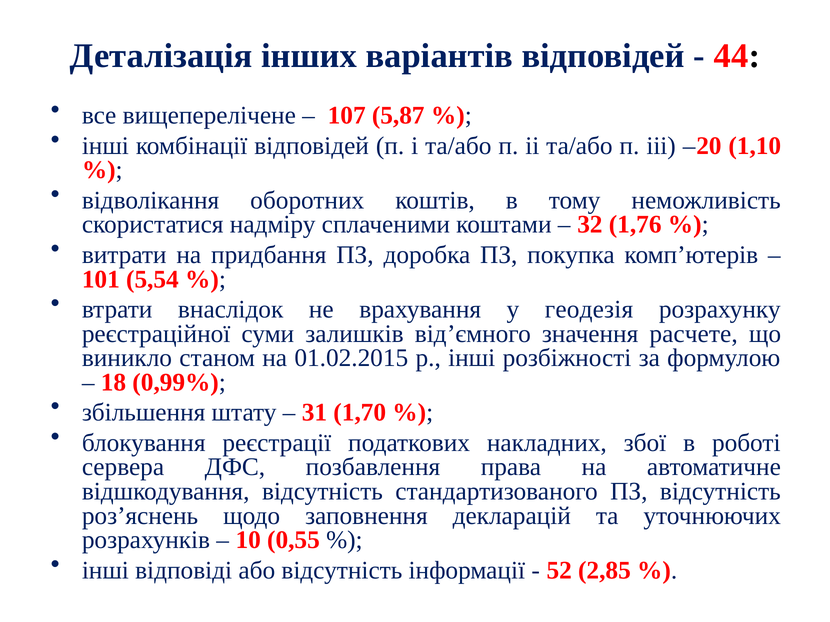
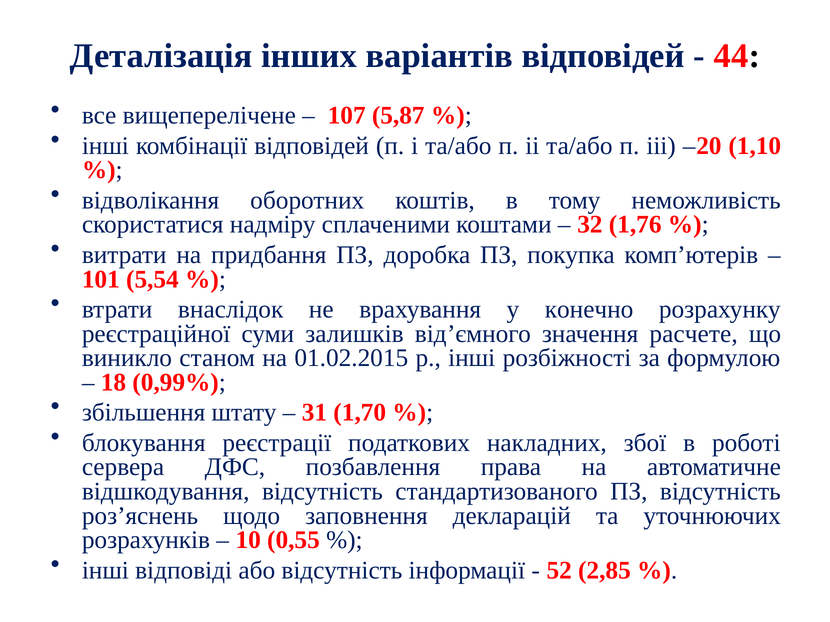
геодезія: геодезія -> конечно (589, 310)
